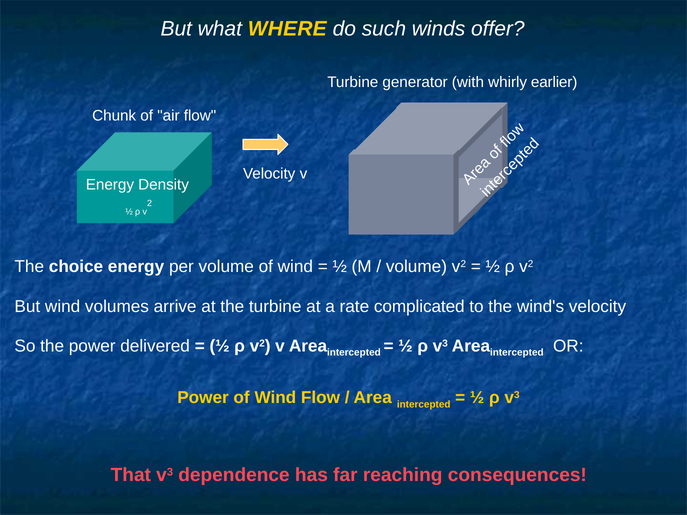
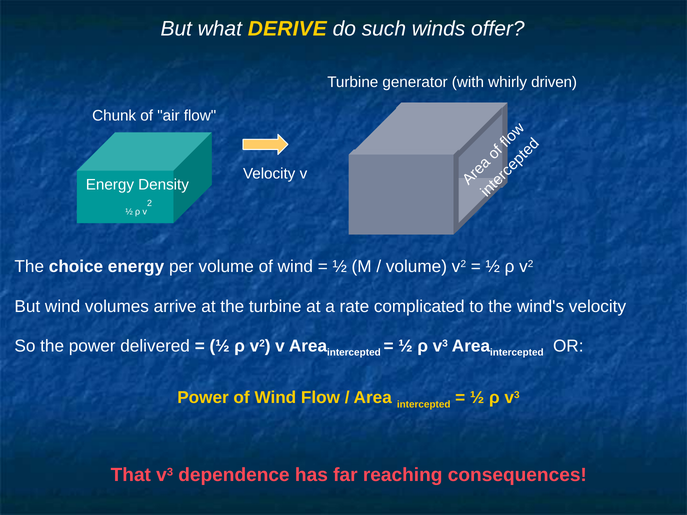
WHERE: WHERE -> DERIVE (287, 29)
earlier: earlier -> driven (554, 82)
